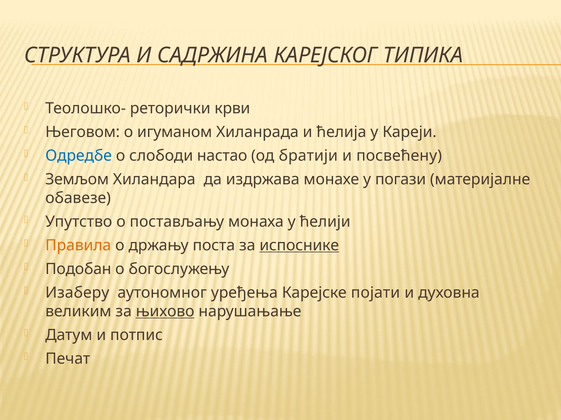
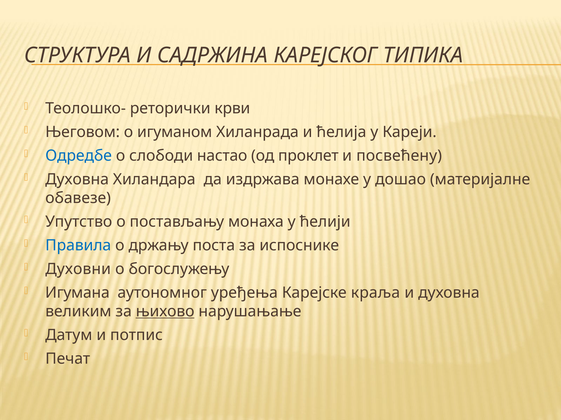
братији: братији -> проклет (308, 156)
Земљом: Земљом -> Духовна (77, 180)
погази: погази -> дошао (401, 180)
Правила colour: orange -> blue (78, 246)
испоснике underline: present -> none (299, 246)
Подобан: Подобан -> Духовни (78, 269)
Изаберу: Изаберу -> Игумана (77, 293)
појати: појати -> краља (375, 293)
